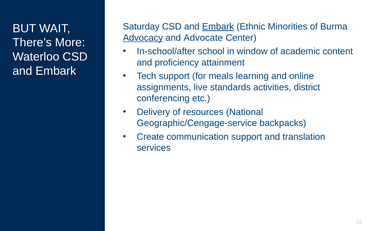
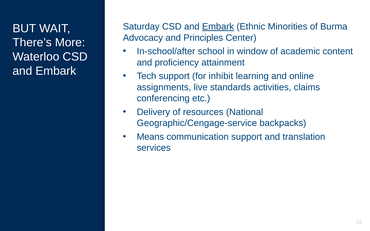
Advocacy underline: present -> none (143, 38)
Advocate: Advocate -> Principles (203, 38)
meals: meals -> inhibit (221, 76)
district: district -> claims (307, 87)
Create: Create -> Means (150, 137)
